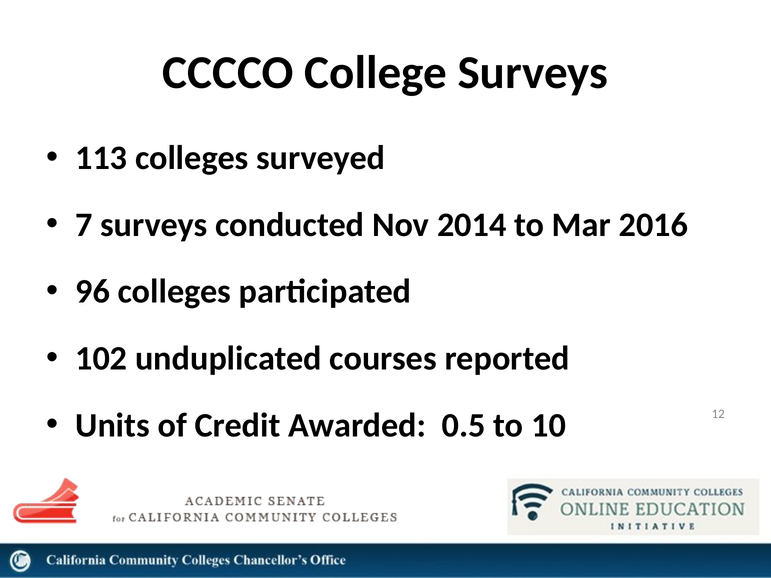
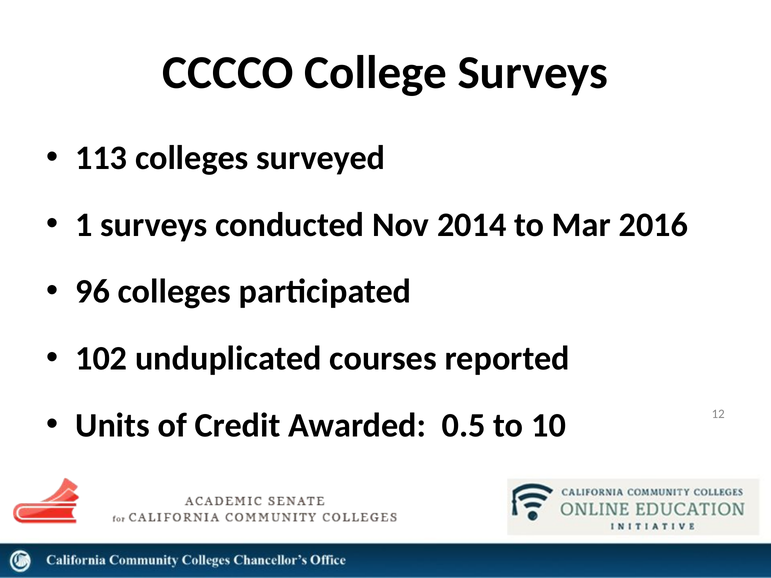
7: 7 -> 1 (84, 225)
